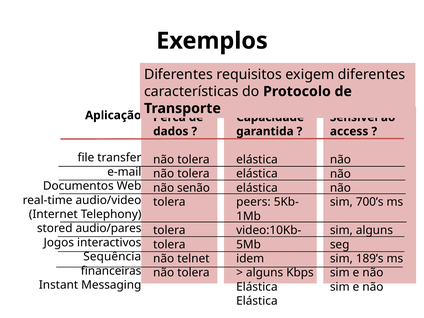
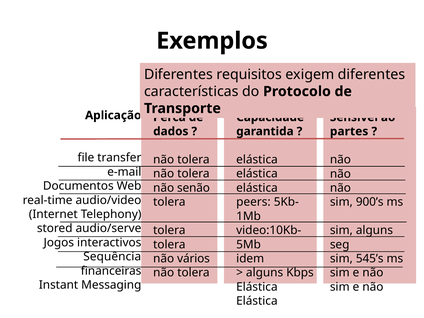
access: access -> partes (349, 131)
700’s: 700’s -> 900’s (370, 202)
audio/pares: audio/pares -> audio/serve (108, 228)
telnet: telnet -> vários (193, 259)
189’s: 189’s -> 545’s (370, 259)
